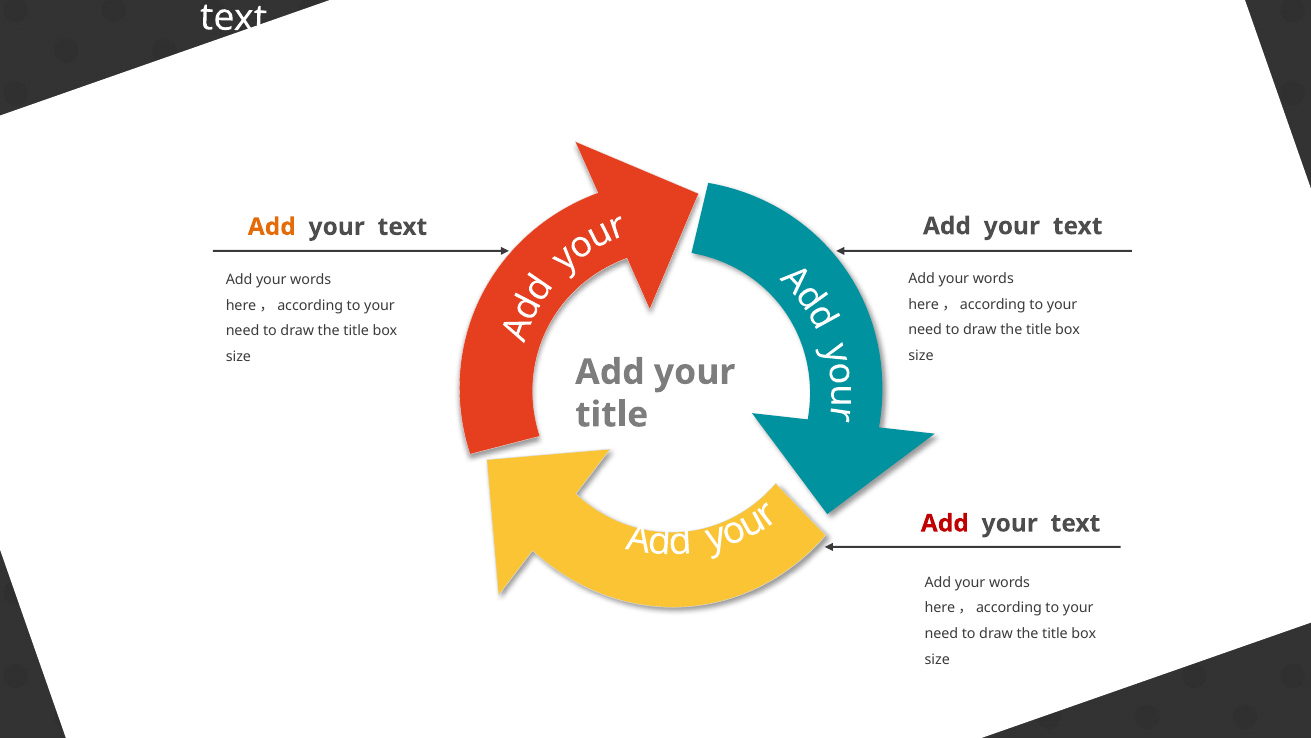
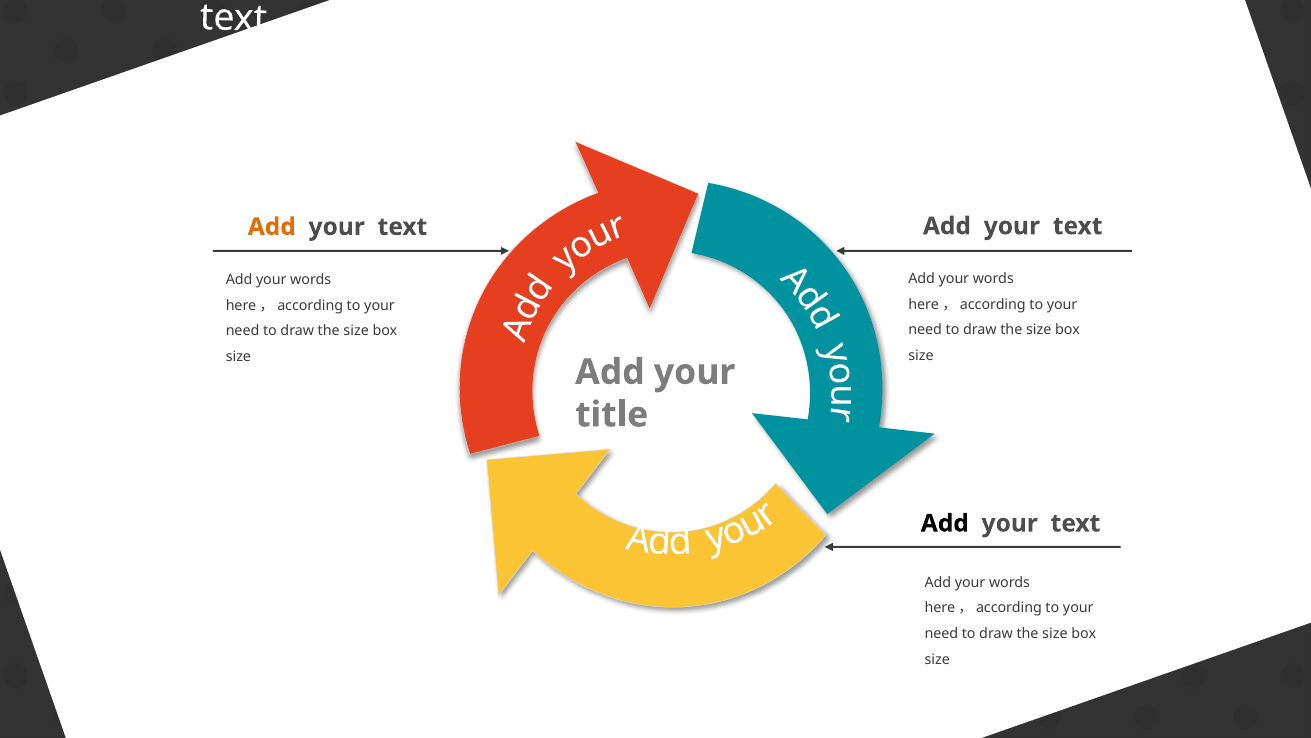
title: title -> size (1039, 330)
title: title -> size (356, 331)
Add colour: red -> black (945, 523)
title: title -> size (1055, 634)
